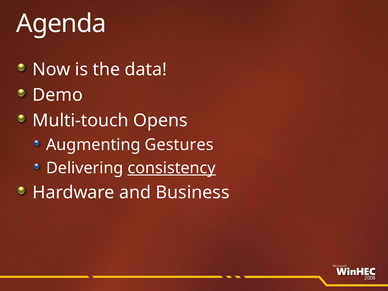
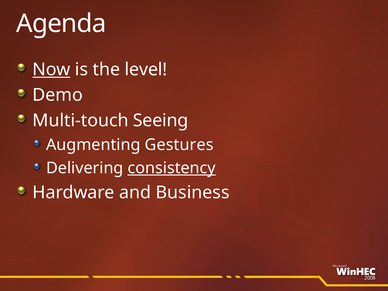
Now underline: none -> present (51, 70)
data: data -> level (146, 70)
Opens: Opens -> Seeing (161, 121)
